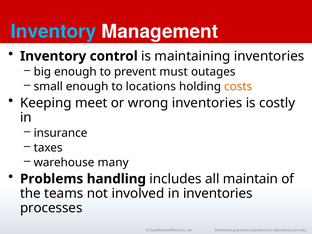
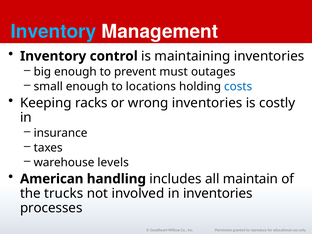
costs colour: orange -> blue (238, 87)
meet: meet -> racks (91, 103)
many: many -> levels (113, 163)
Problems: Problems -> American (52, 179)
teams: teams -> trucks (64, 193)
